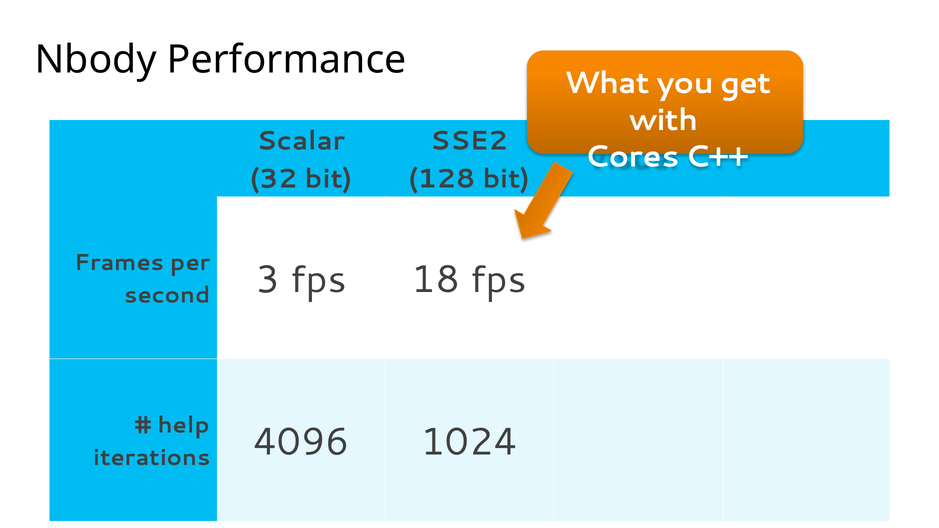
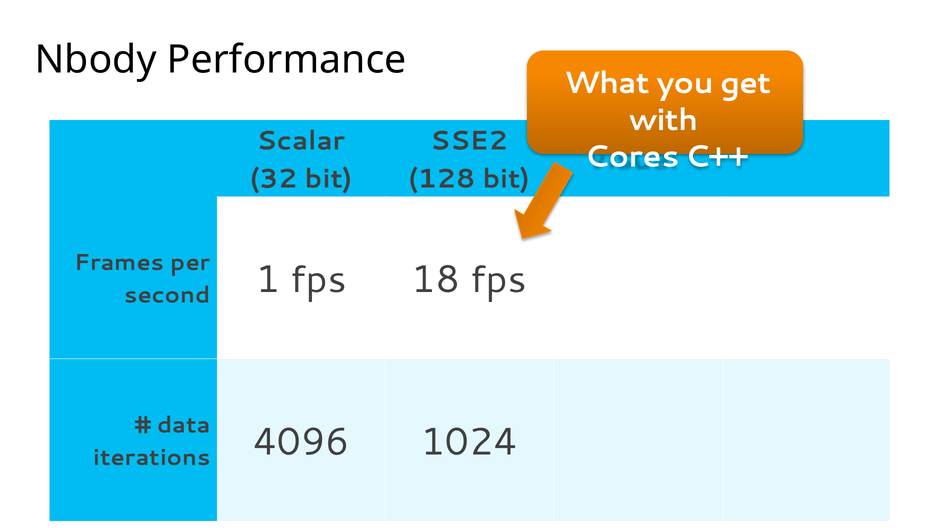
3: 3 -> 1 (268, 280)
help: help -> data (184, 425)
